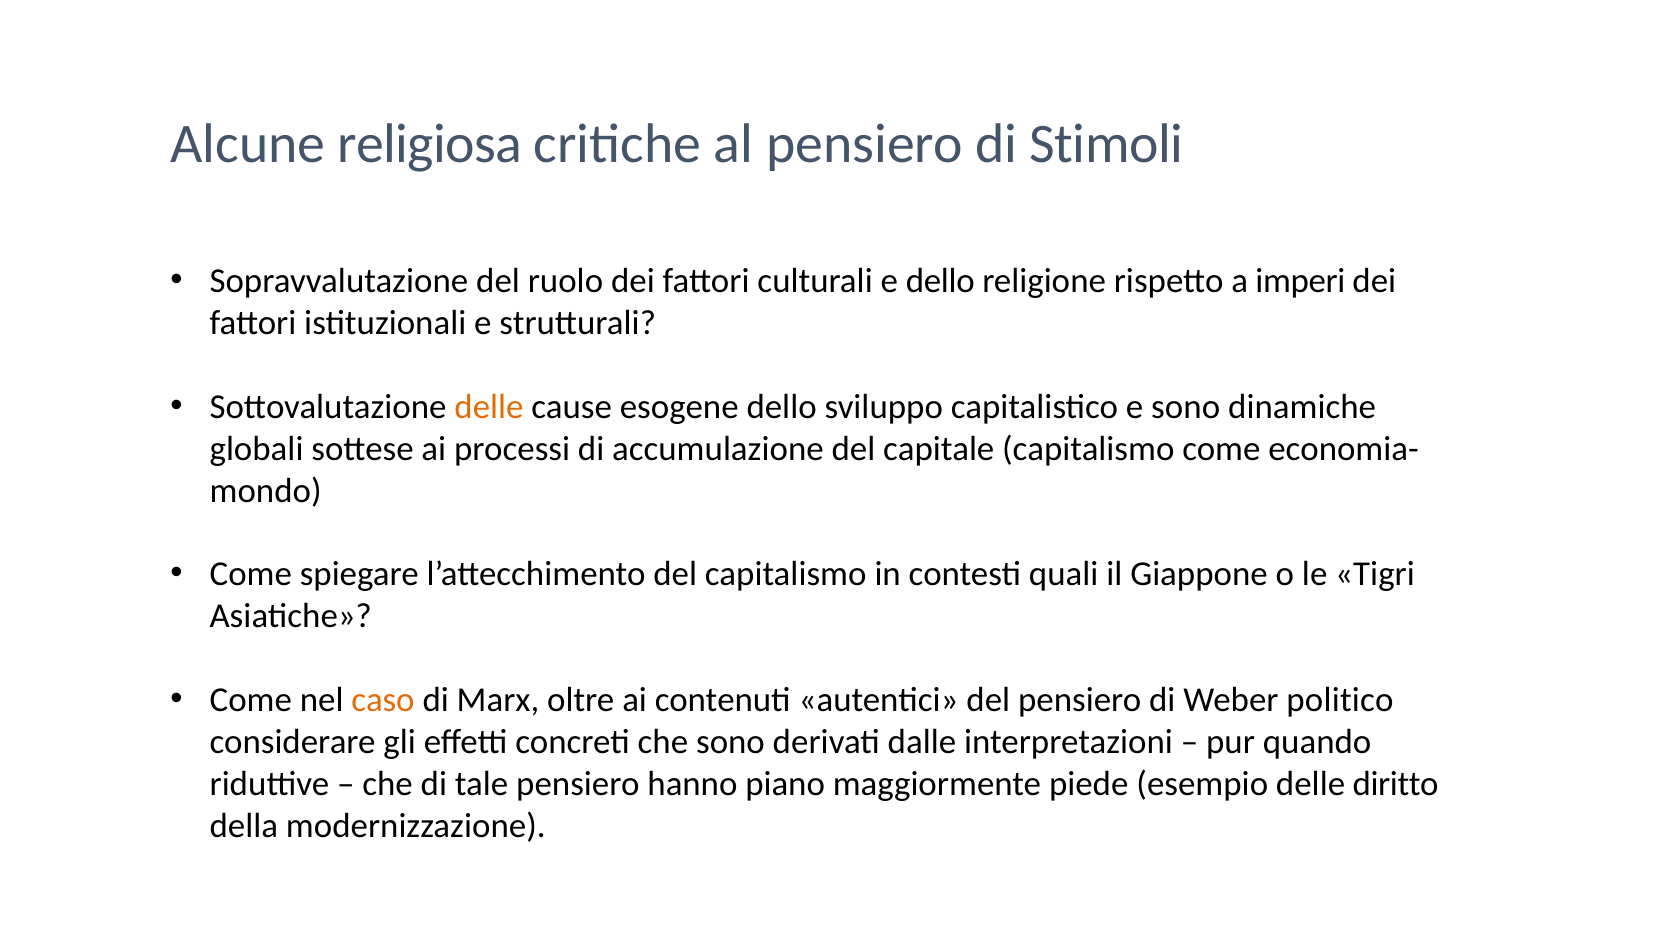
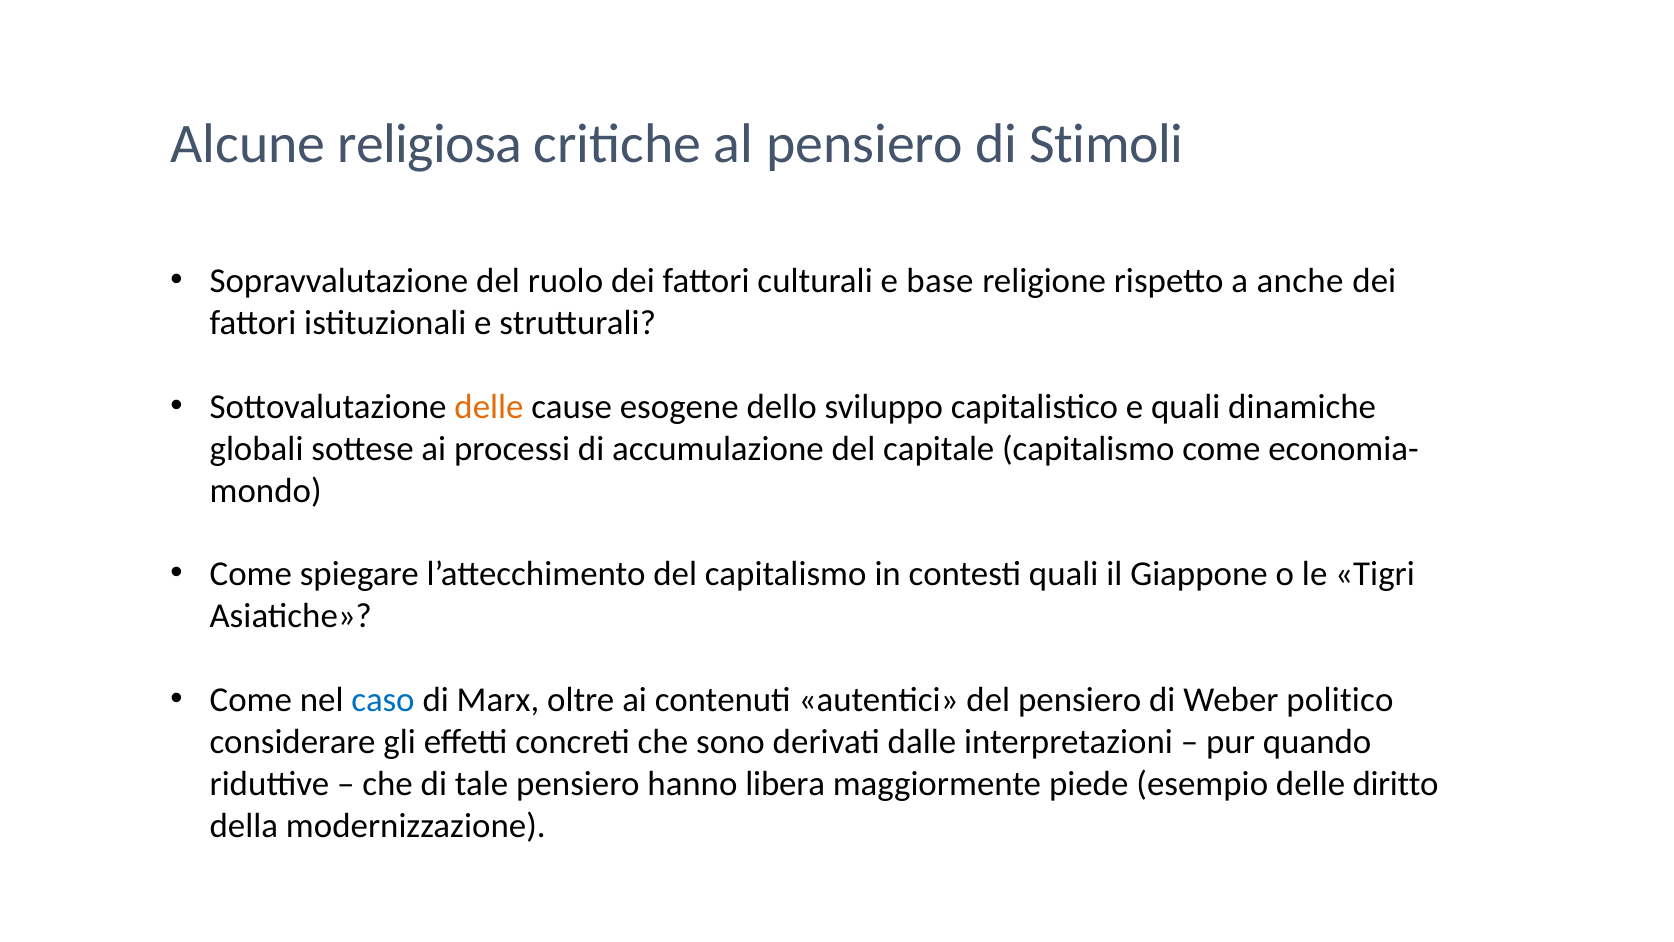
e dello: dello -> base (940, 281)
imperi: imperi -> anche (1300, 281)
e sono: sono -> quali (1186, 407)
caso colour: orange -> blue (383, 700)
piano: piano -> libera (785, 783)
